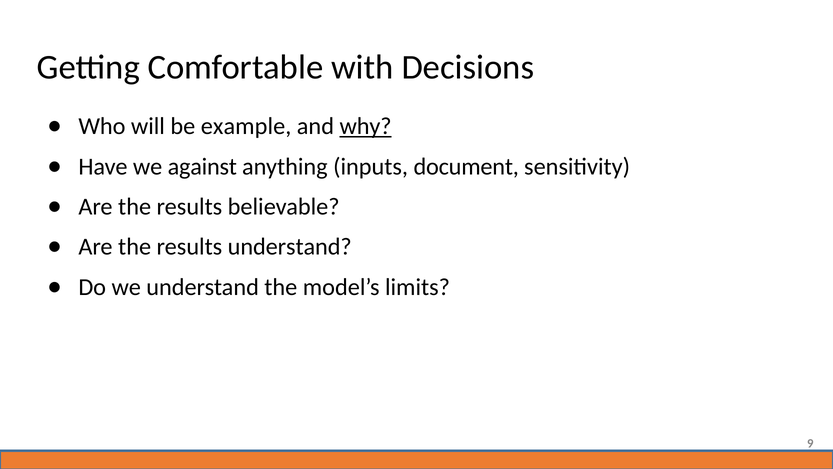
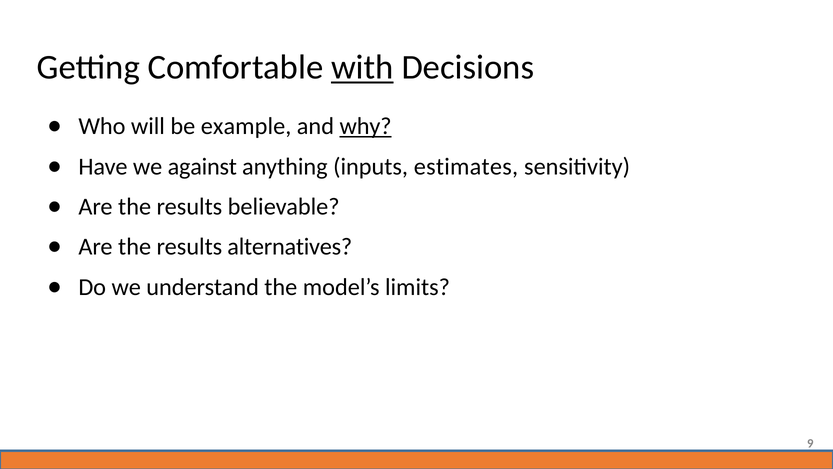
with underline: none -> present (362, 67)
document: document -> estimates (466, 166)
results understand: understand -> alternatives (290, 247)
